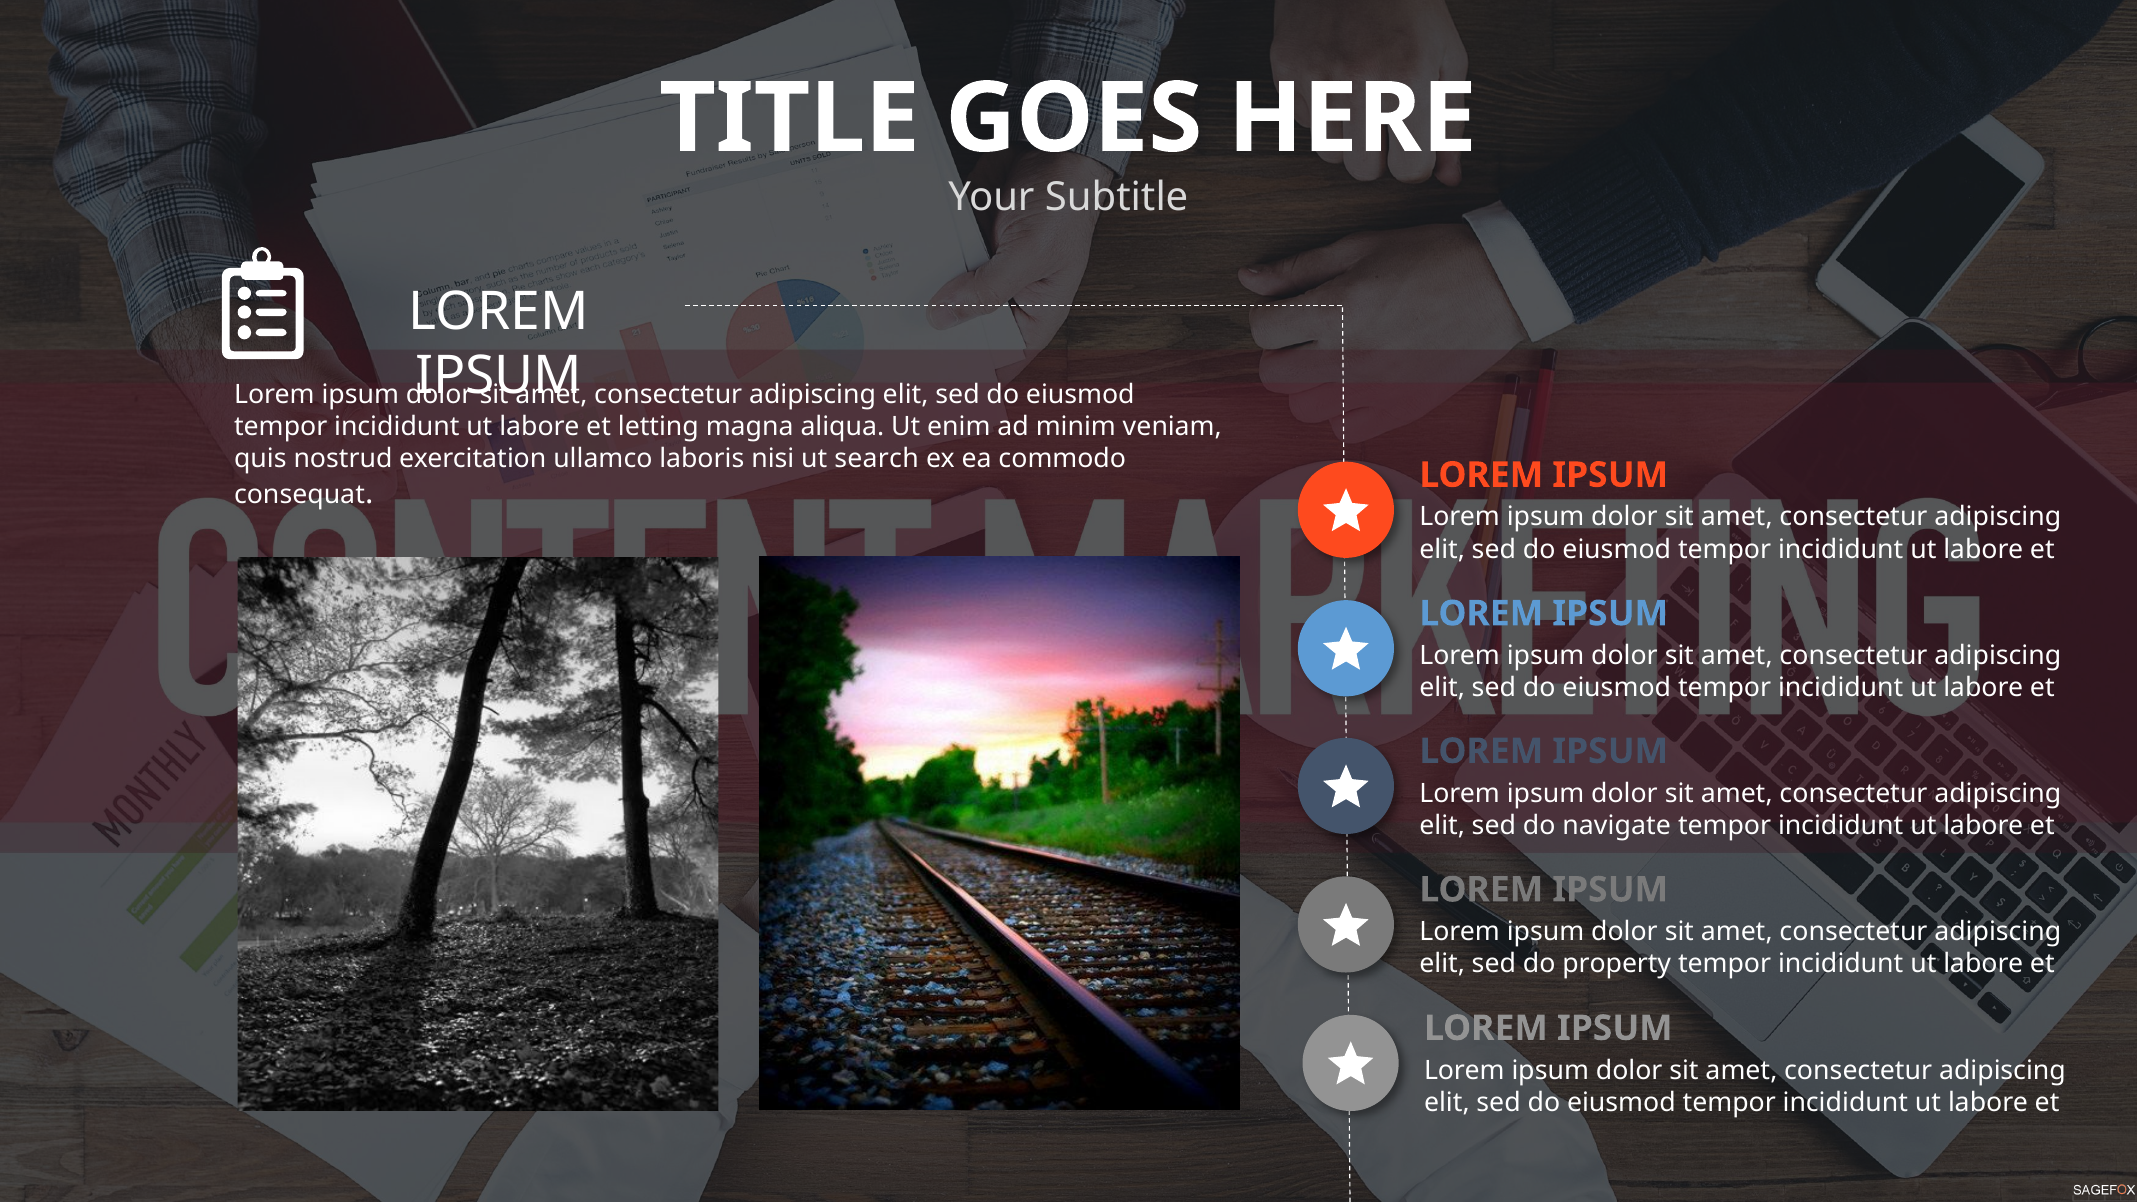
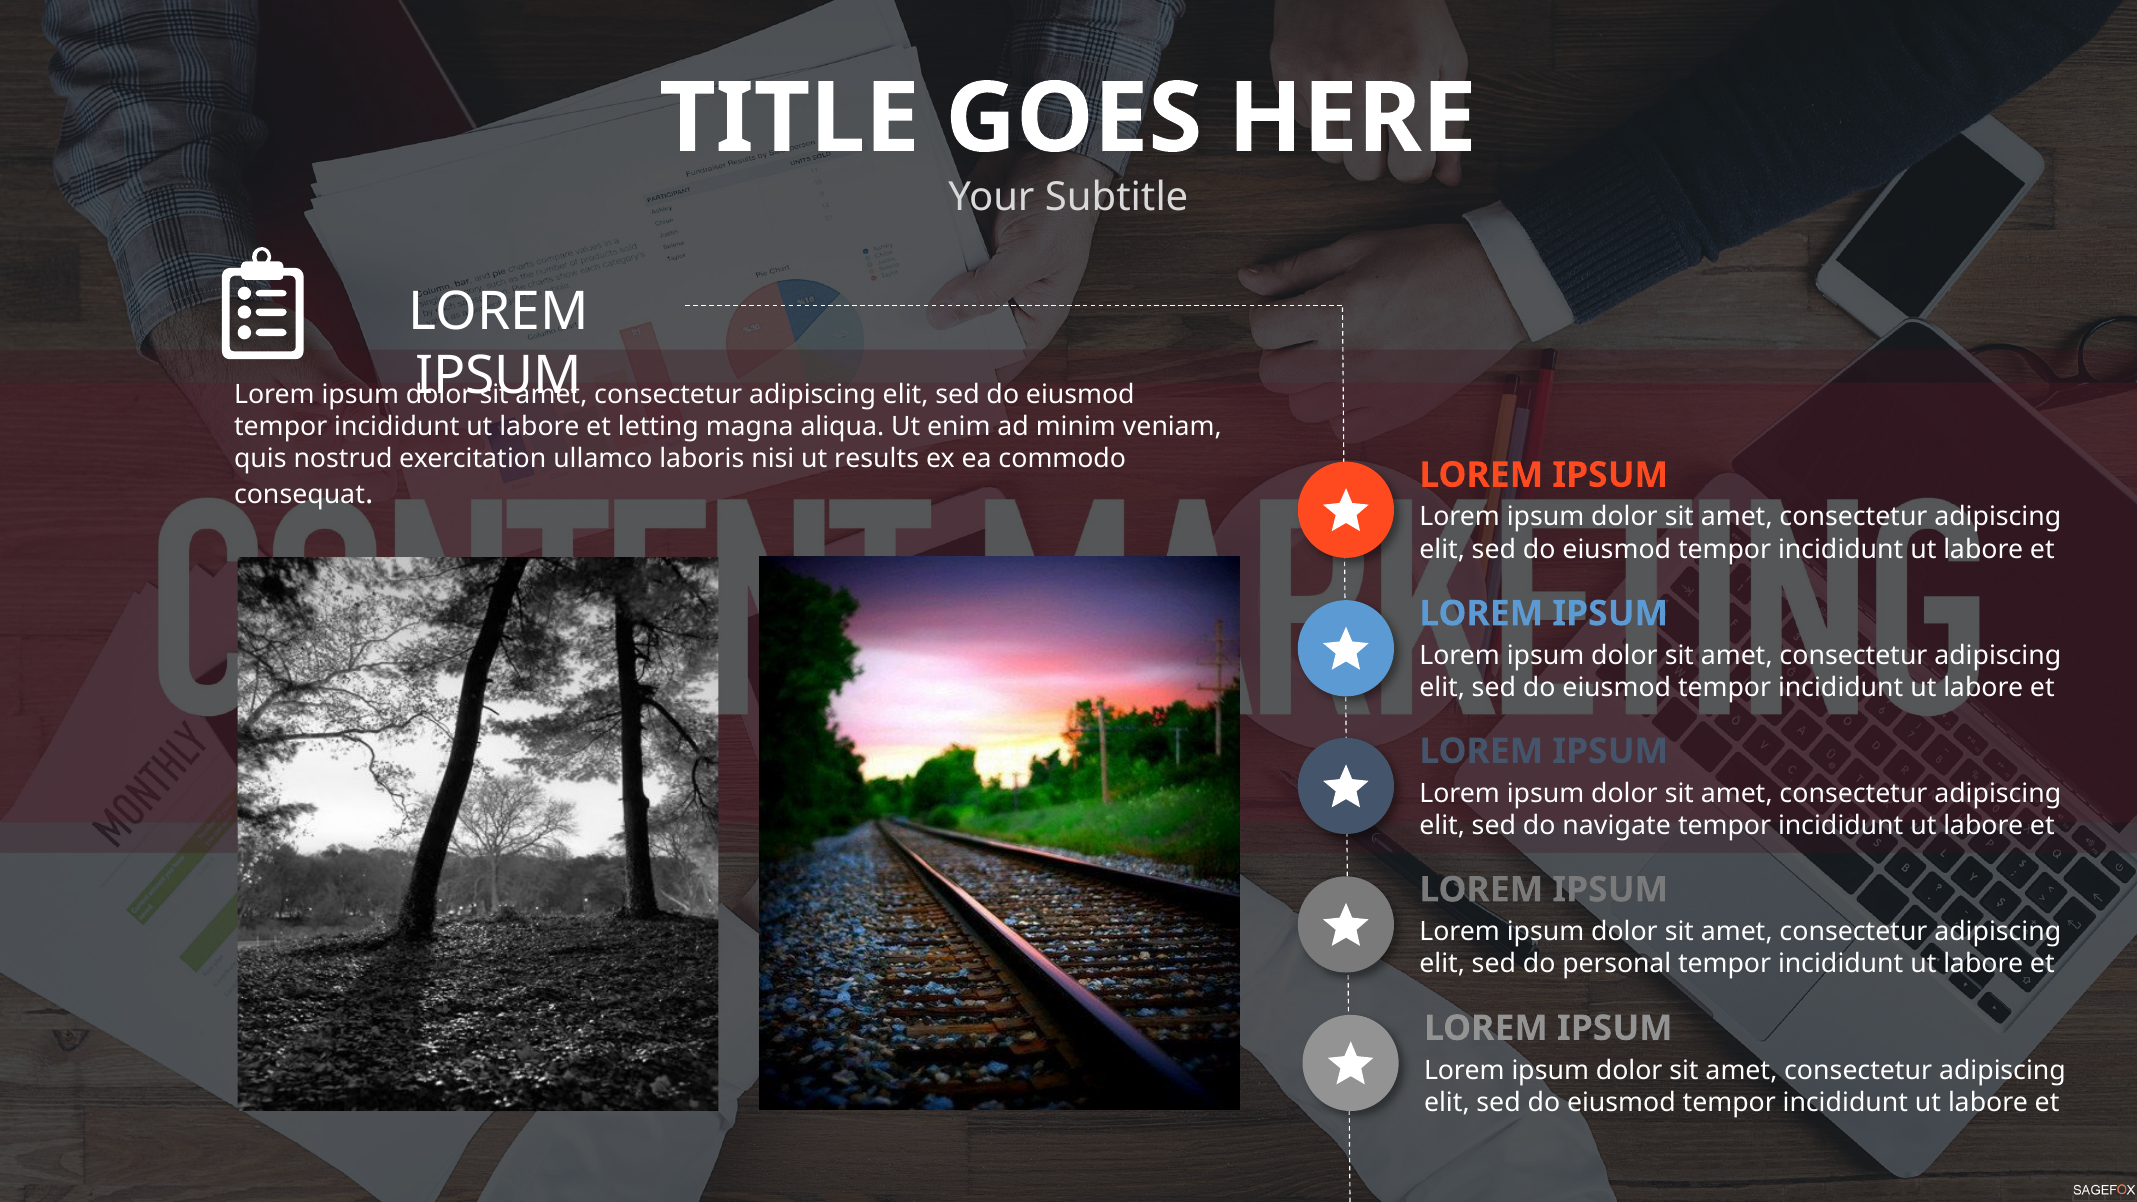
search: search -> results (877, 458)
property: property -> personal (1617, 964)
